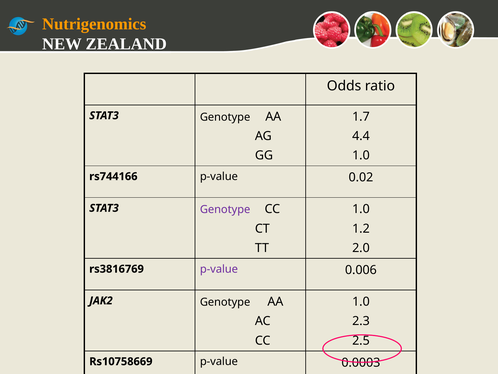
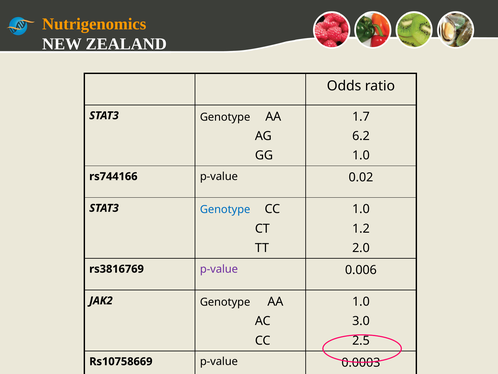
4.4: 4.4 -> 6.2 (361, 136)
Genotype colour: purple -> blue (225, 209)
2.3: 2.3 -> 3.0 (361, 321)
